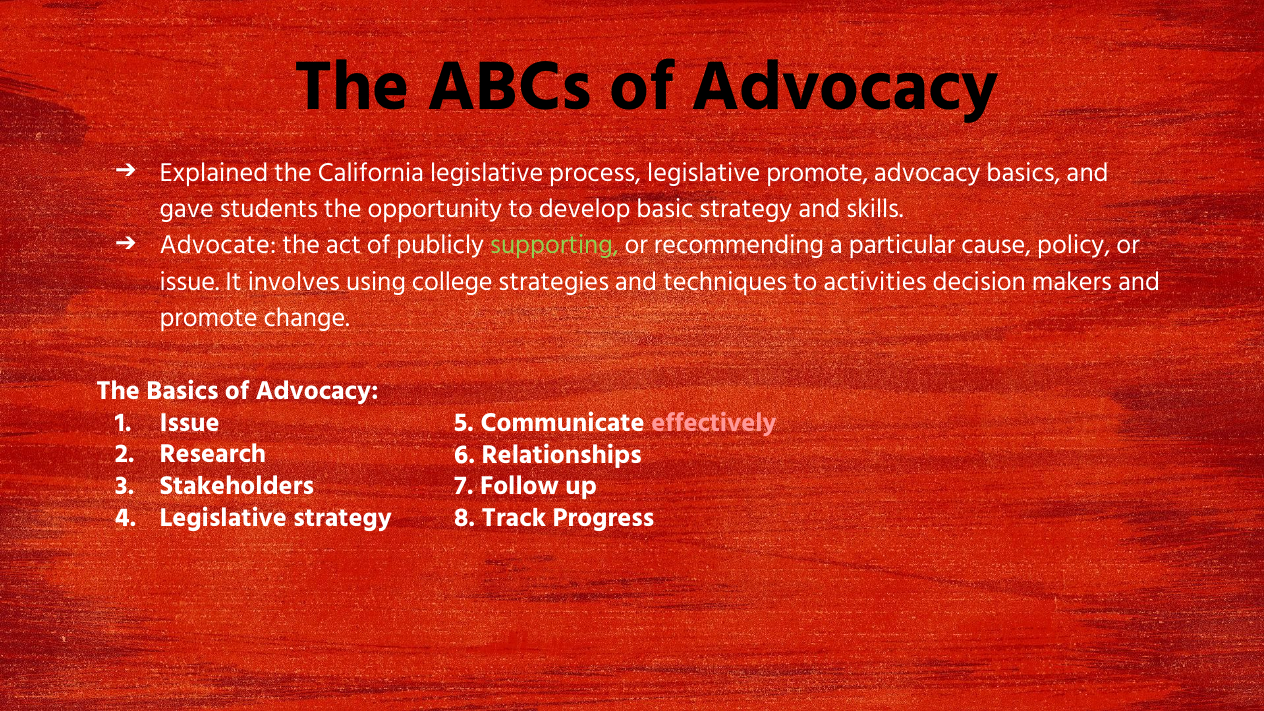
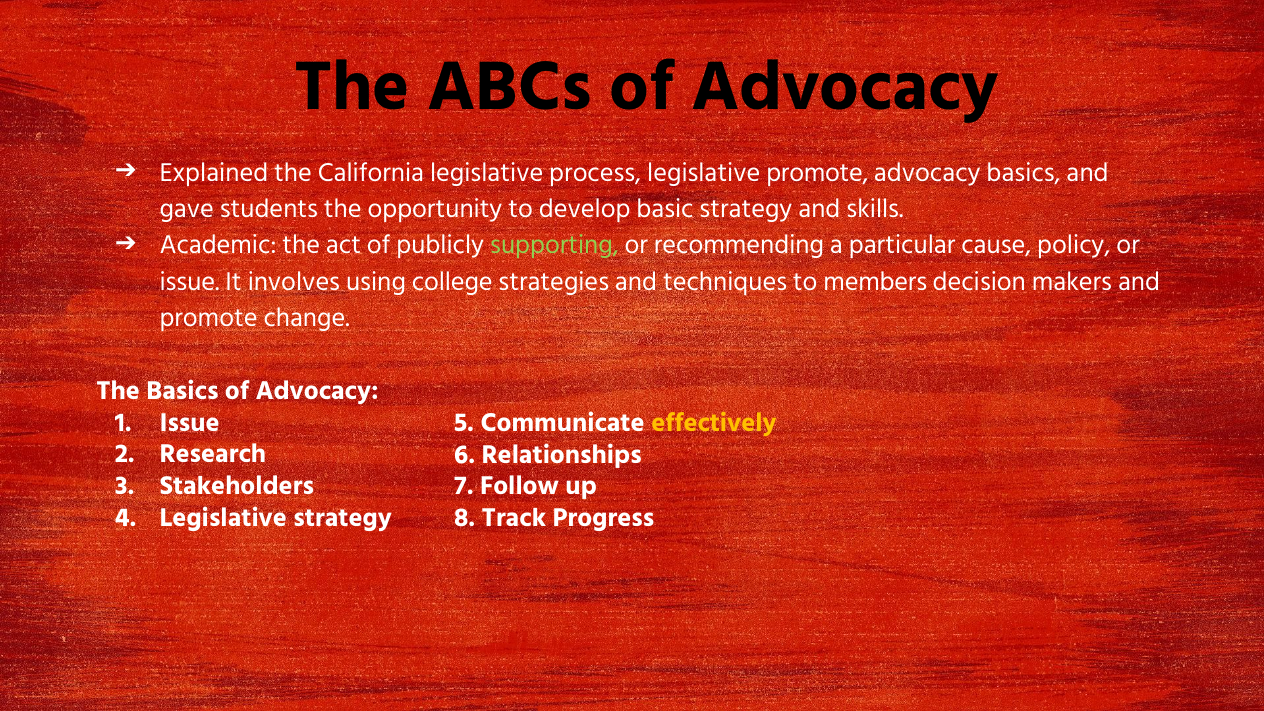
Advocate: Advocate -> Academic (218, 245)
activities: activities -> members (875, 281)
effectively colour: pink -> yellow (714, 423)
